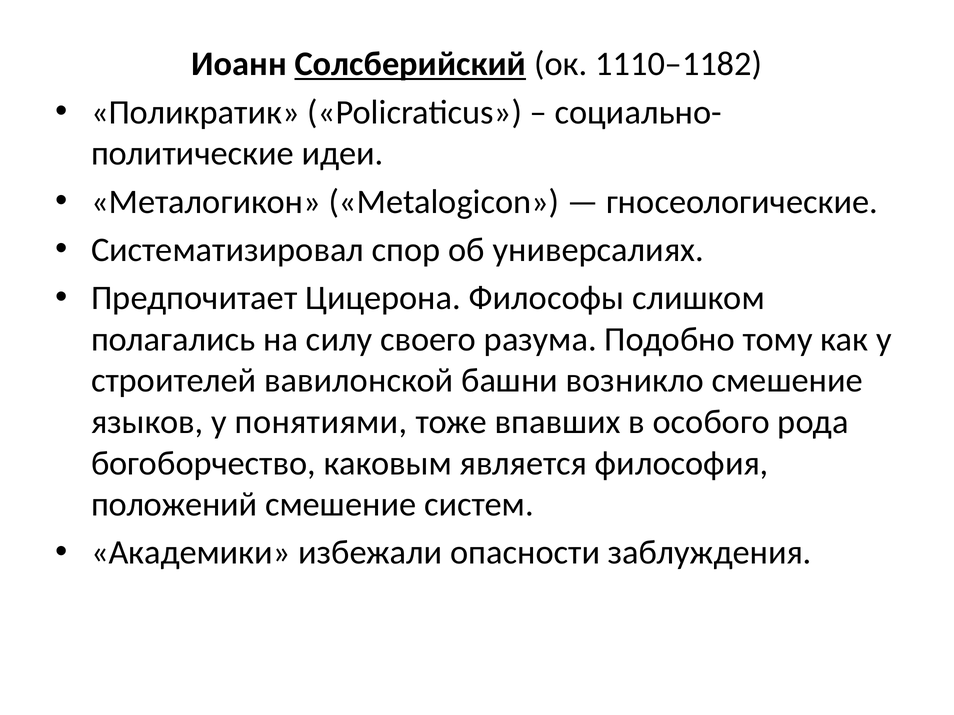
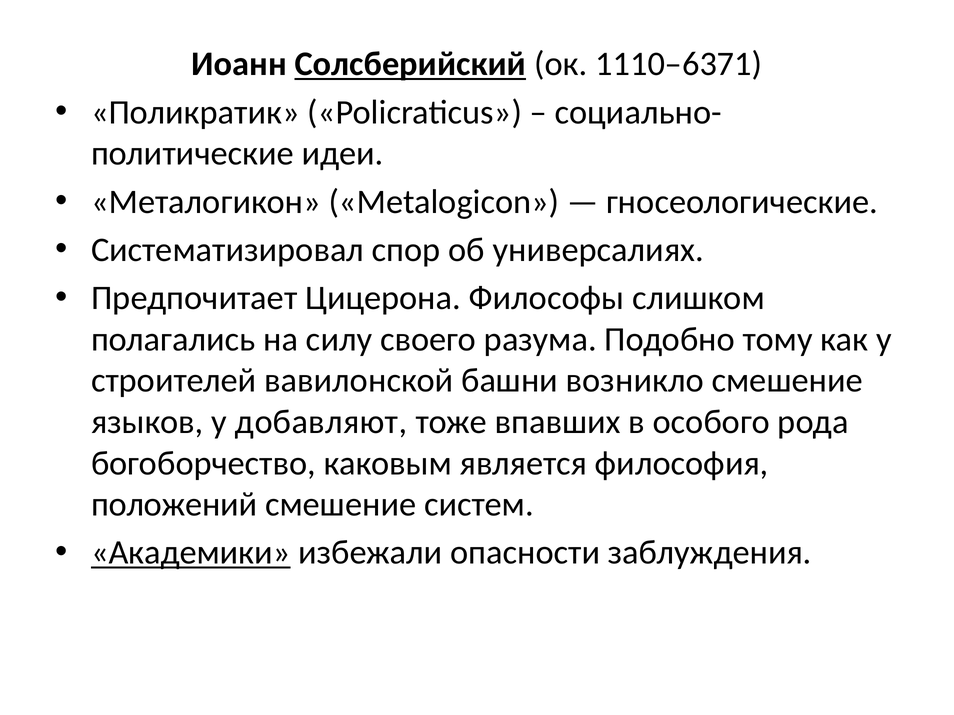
1110–1182: 1110–1182 -> 1110–6371 (679, 64)
понятиями: понятиями -> добавляют (321, 422)
Академики underline: none -> present (191, 553)
